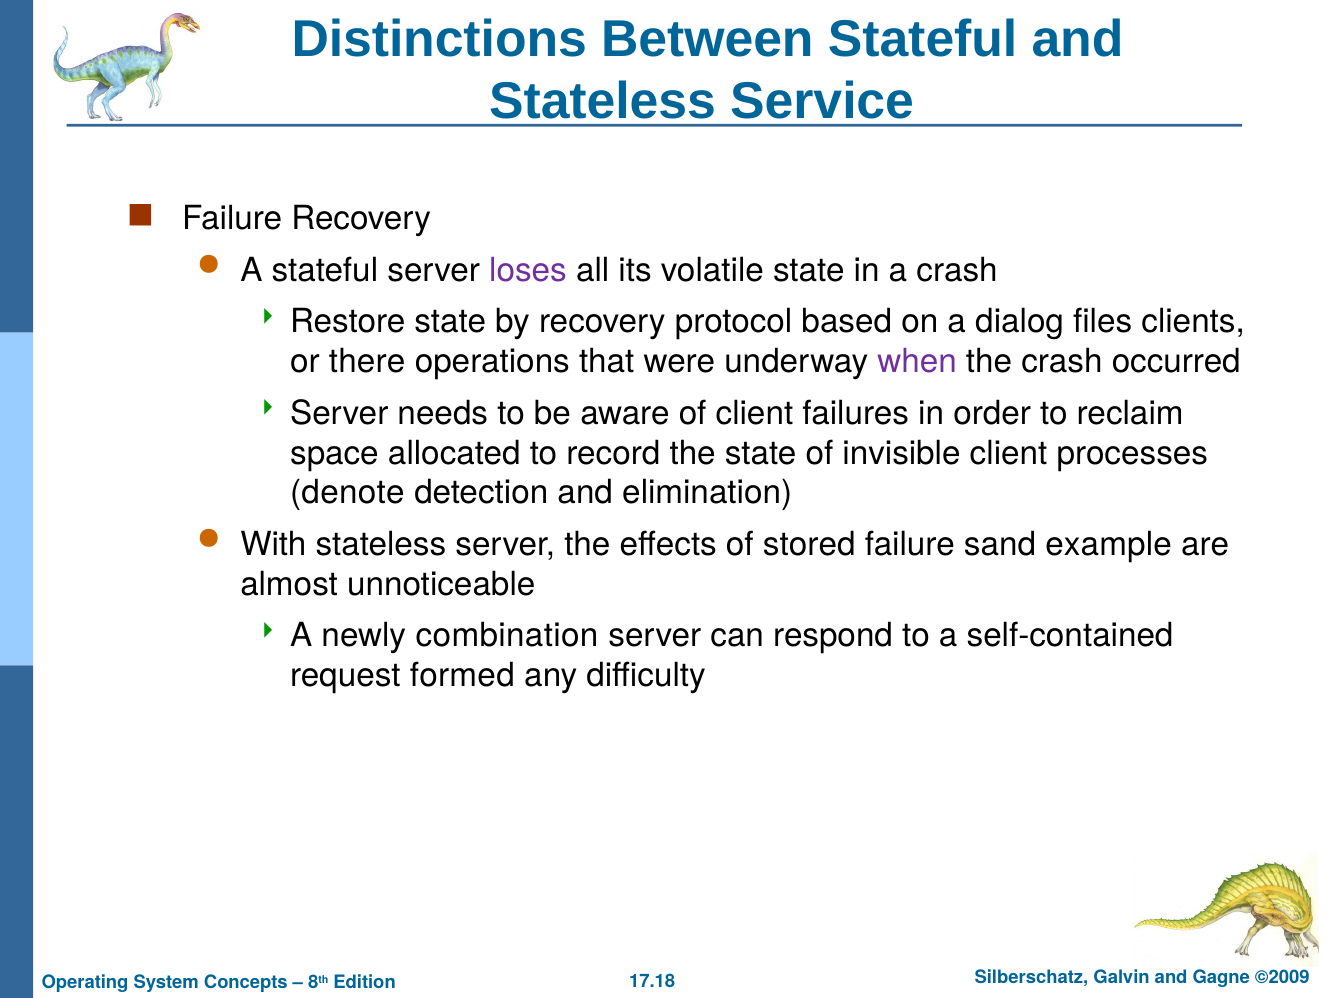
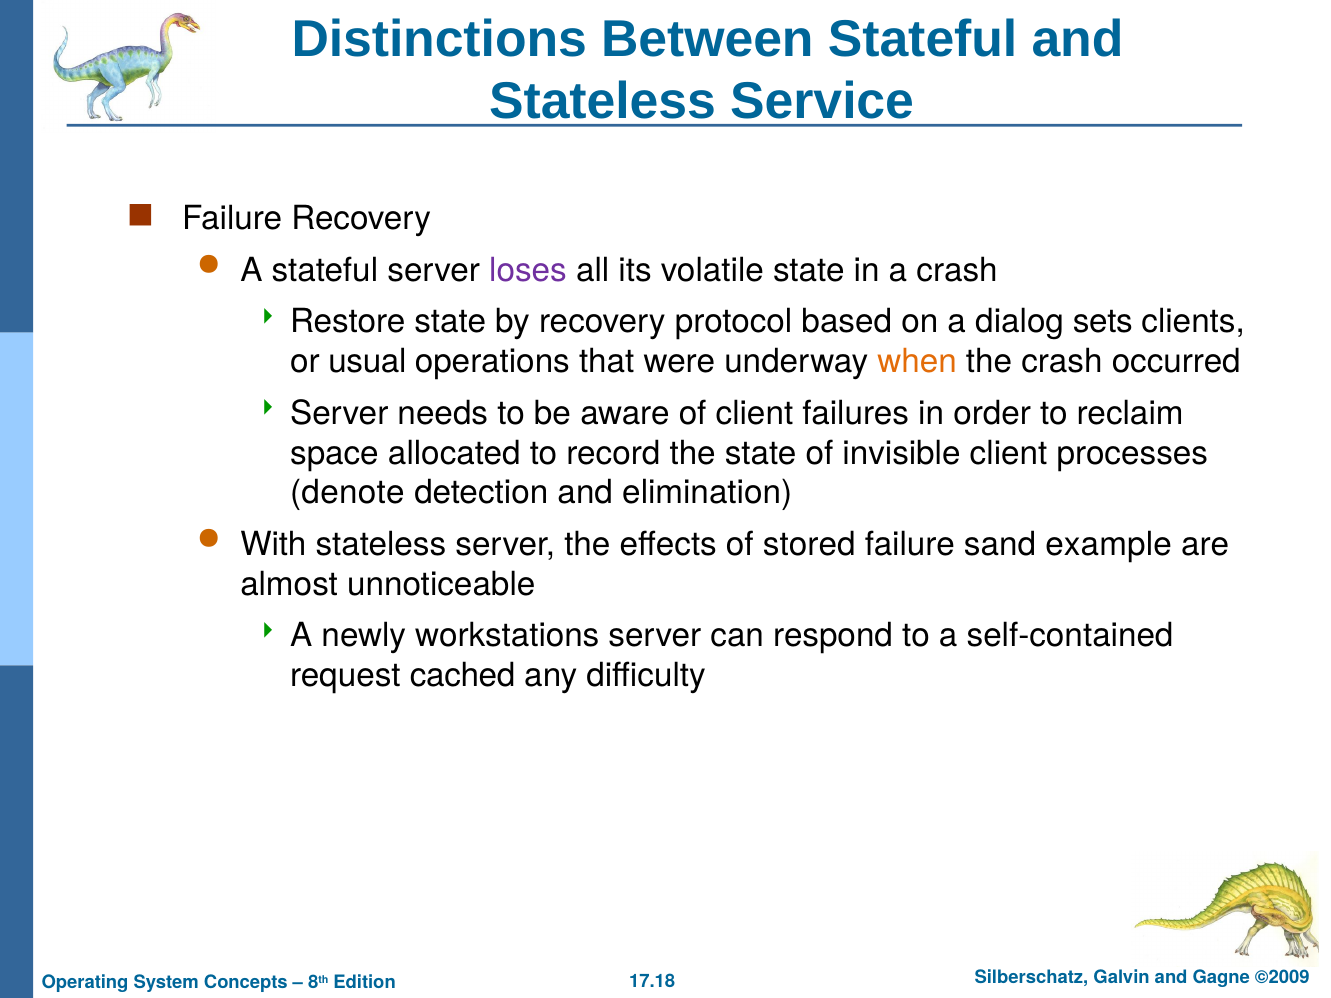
files: files -> sets (1103, 322)
there: there -> usual (367, 362)
when colour: purple -> orange (917, 362)
combination: combination -> workstations (507, 636)
formed: formed -> cached (463, 676)
